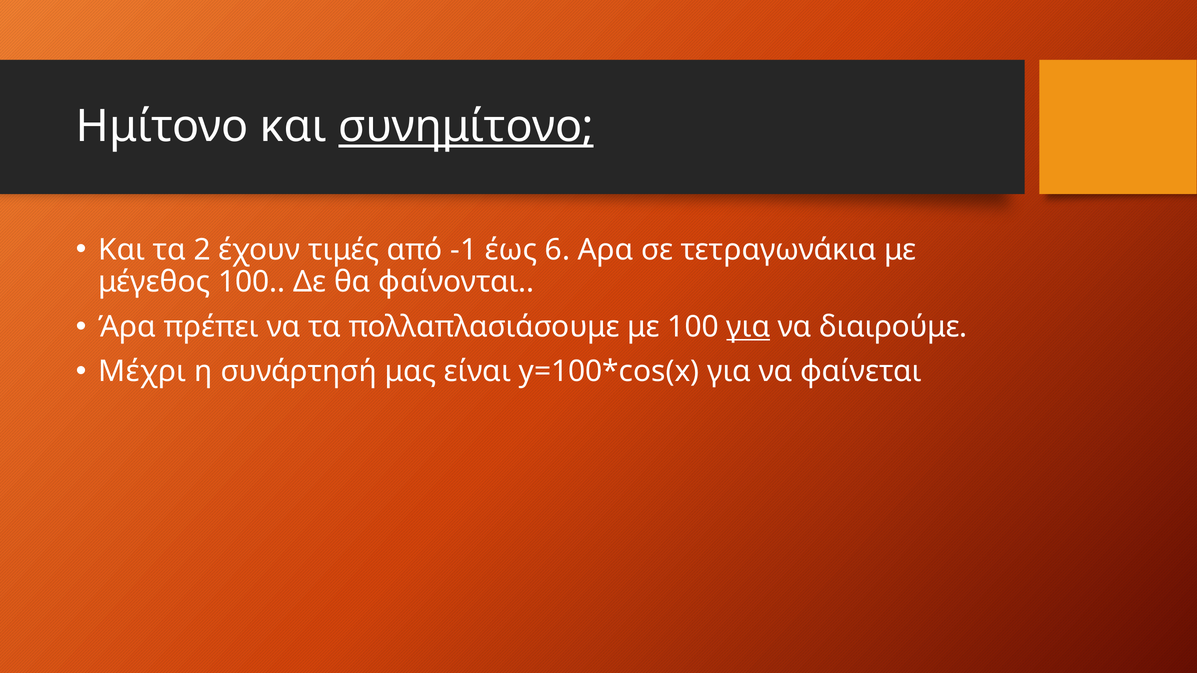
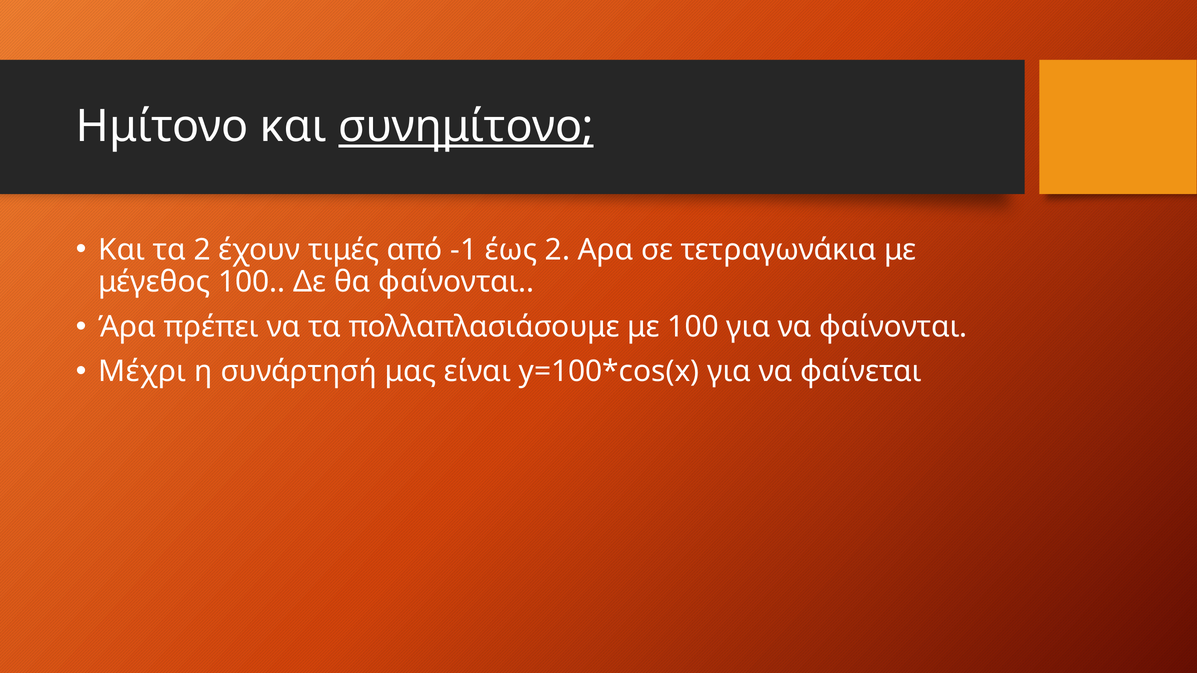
έως 6: 6 -> 2 (557, 250)
για underline: present -> none (748, 327)
να διαιρούμε: διαιρούμε -> φαίνονται (893, 327)
